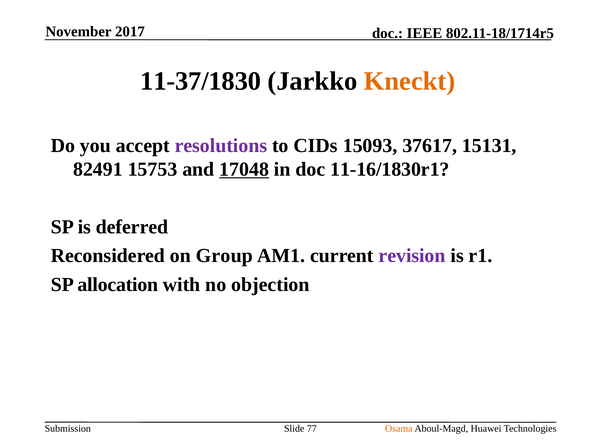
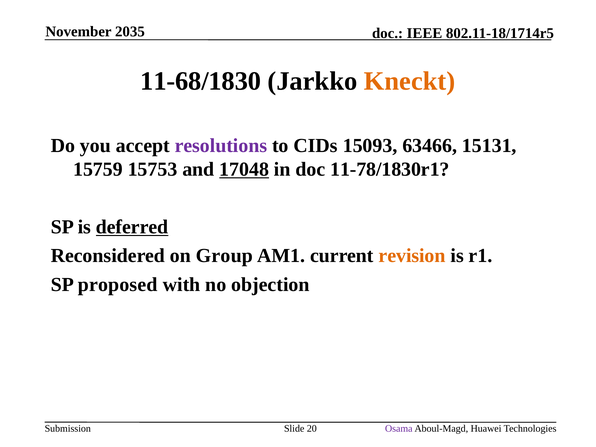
2017: 2017 -> 2035 (130, 32)
11-37/1830: 11-37/1830 -> 11-68/1830 (201, 81)
37617: 37617 -> 63466 (430, 145)
82491: 82491 -> 15759 (98, 169)
11-16/1830r1: 11-16/1830r1 -> 11-78/1830r1 (390, 169)
deferred underline: none -> present (132, 227)
revision colour: purple -> orange (412, 256)
allocation: allocation -> proposed (118, 285)
77: 77 -> 20 (312, 429)
Osama colour: orange -> purple (399, 429)
